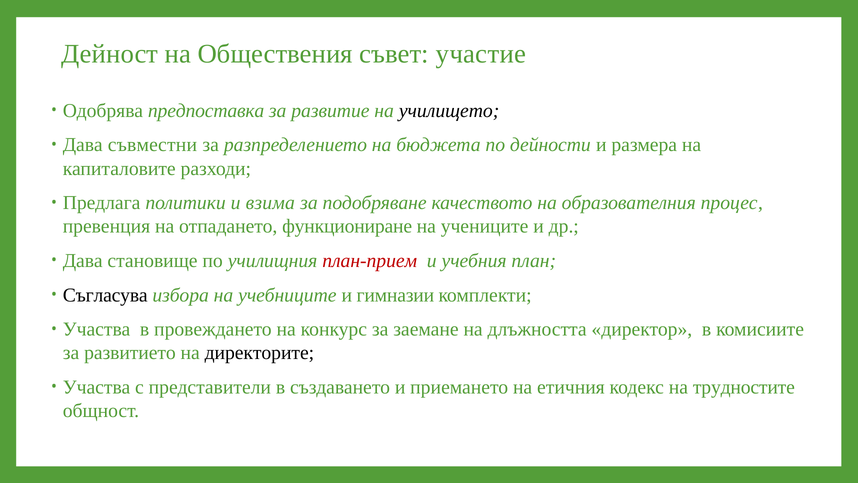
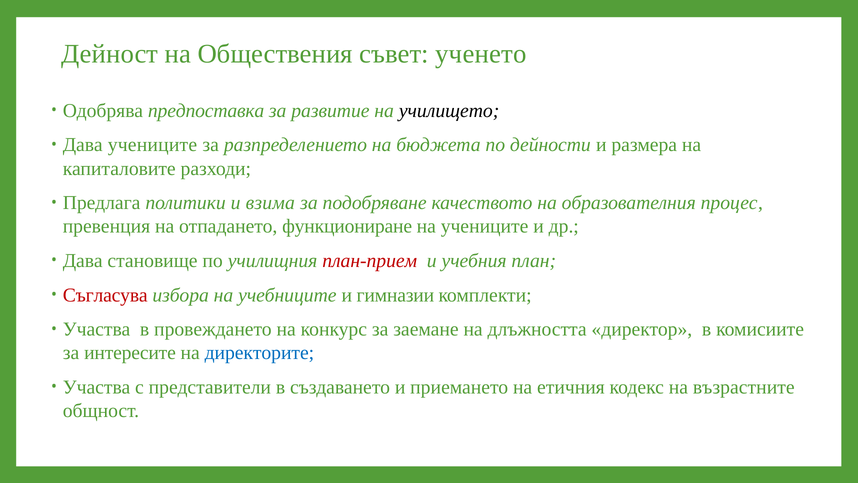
участие: участие -> ученето (481, 54)
Дава съвместни: съвместни -> учениците (152, 145)
Съгласува colour: black -> red (105, 295)
развитието: развитието -> интересите (130, 353)
директорите colour: black -> blue (259, 353)
трудностите: трудностите -> възрастните (744, 387)
